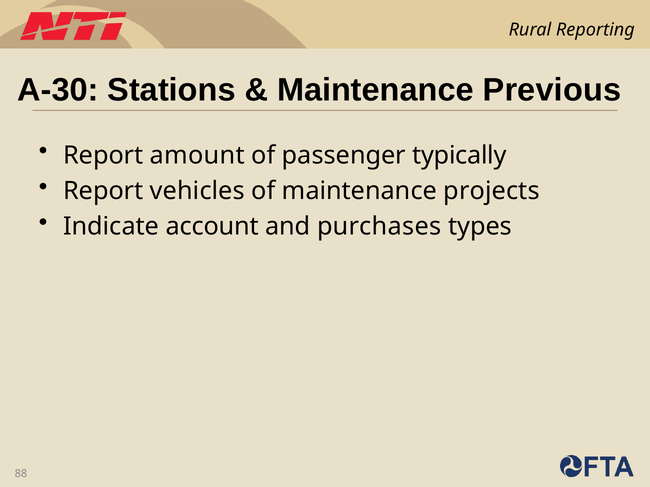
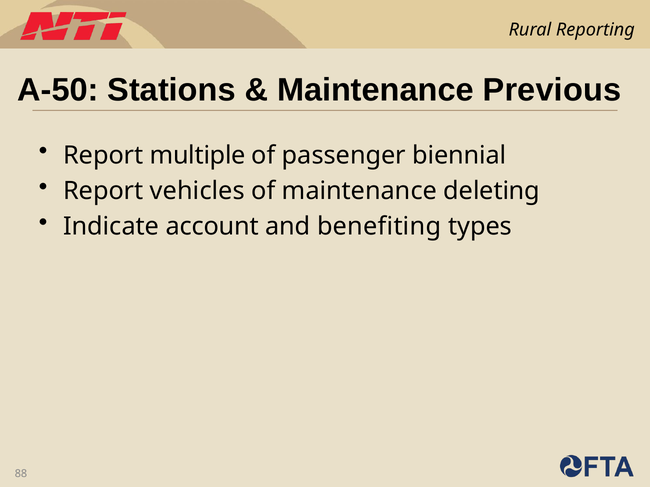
A-30: A-30 -> A-50 (58, 90)
amount: amount -> multiple (198, 155)
typically: typically -> biennial (459, 155)
projects: projects -> deleting (492, 191)
purchases: purchases -> benefiting (379, 227)
